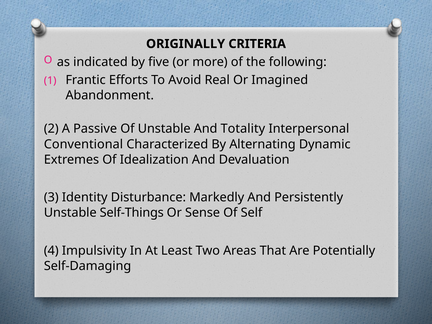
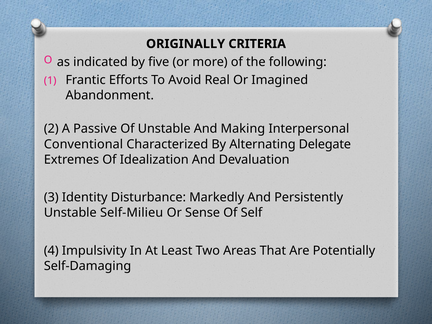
Totality: Totality -> Making (243, 129)
Dynamic: Dynamic -> Delegate (325, 144)
Self-Things: Self-Things -> Self-Milieu (132, 213)
